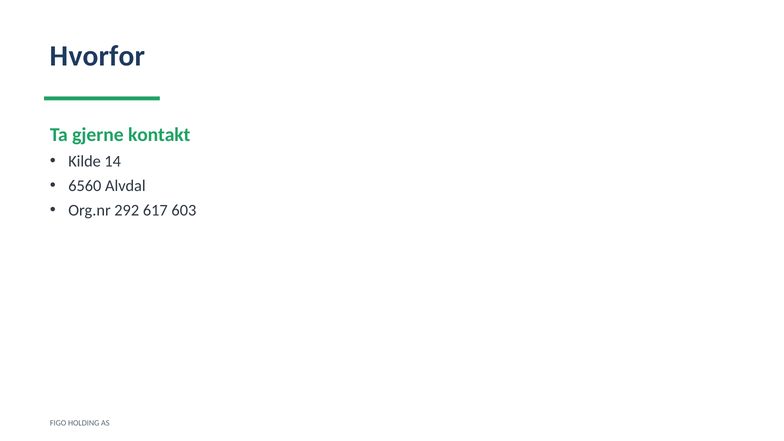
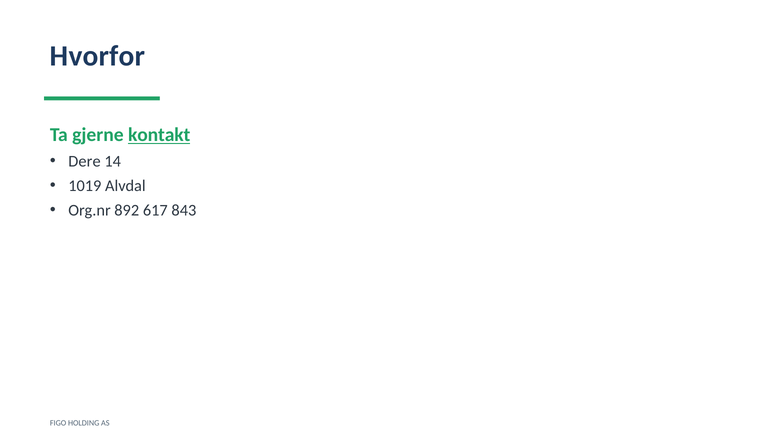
kontakt underline: none -> present (159, 135)
Kilde: Kilde -> Dere (84, 161)
6560: 6560 -> 1019 (85, 186)
292: 292 -> 892 (127, 210)
603: 603 -> 843 (184, 210)
